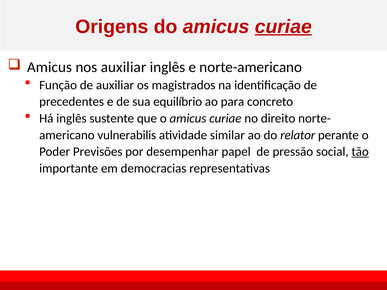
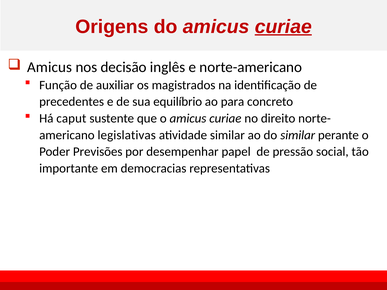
nos auxiliar: auxiliar -> decisão (124, 67)
Há inglês: inglês -> caput (71, 118)
vulnerabilis: vulnerabilis -> legislativas (127, 135)
do relator: relator -> similar (298, 135)
tão underline: present -> none (360, 152)
